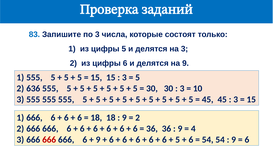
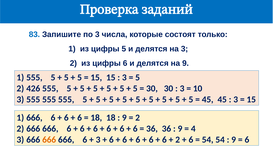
636: 636 -> 426 (33, 88)
666 colour: red -> orange (49, 139)
9: 9 -> 3 (98, 139)
5: 5 -> 2 (178, 139)
